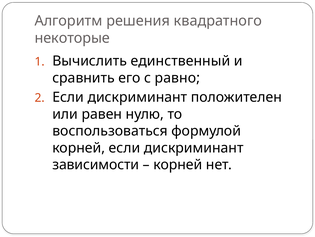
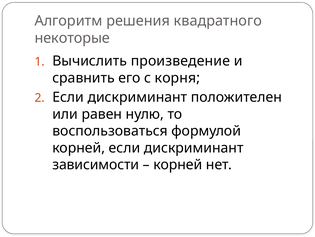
единственный: единственный -> произведение (180, 61)
равно: равно -> корня (177, 78)
